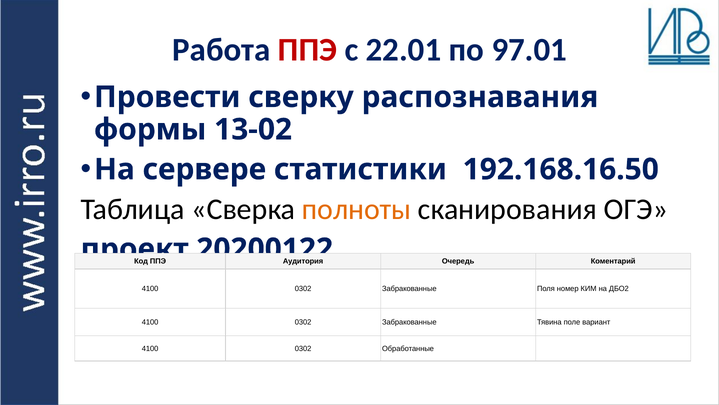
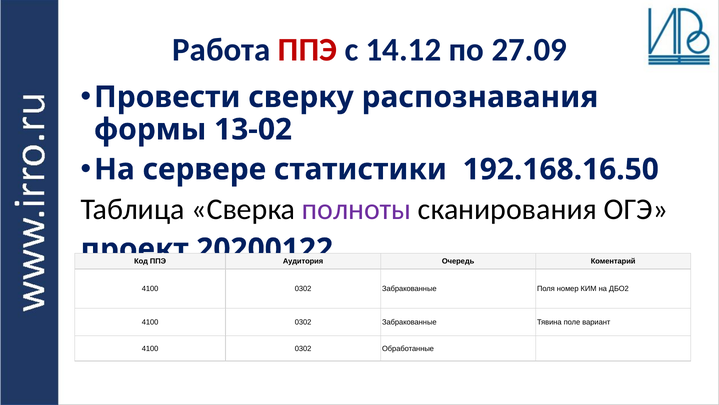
22.01: 22.01 -> 14.12 (404, 50)
97.01: 97.01 -> 27.09 (529, 50)
полноты colour: orange -> purple (357, 209)
